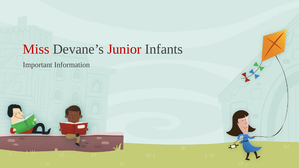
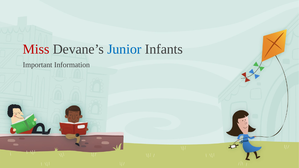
Junior colour: red -> blue (124, 49)
